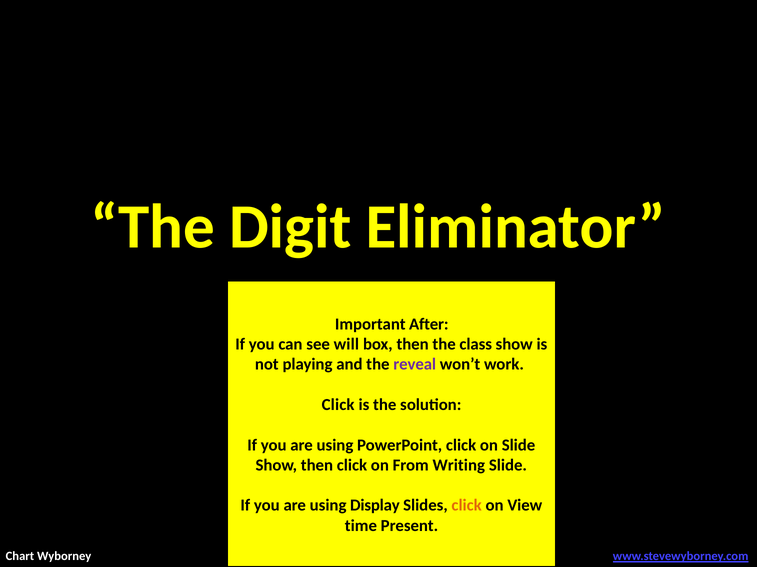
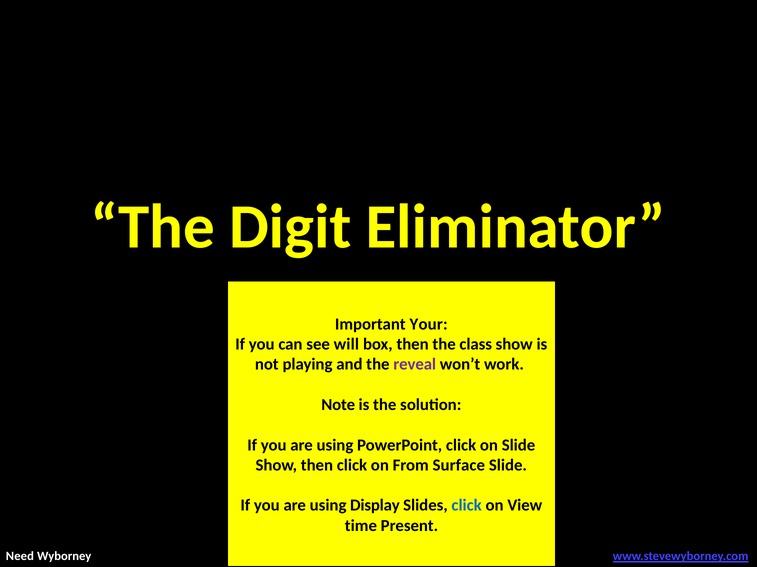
After: After -> Your (429, 325)
Click: Click -> Note (338, 405)
Writing: Writing -> Surface (459, 466)
click colour: orange -> blue (467, 506)
Chart: Chart -> Need (20, 557)
